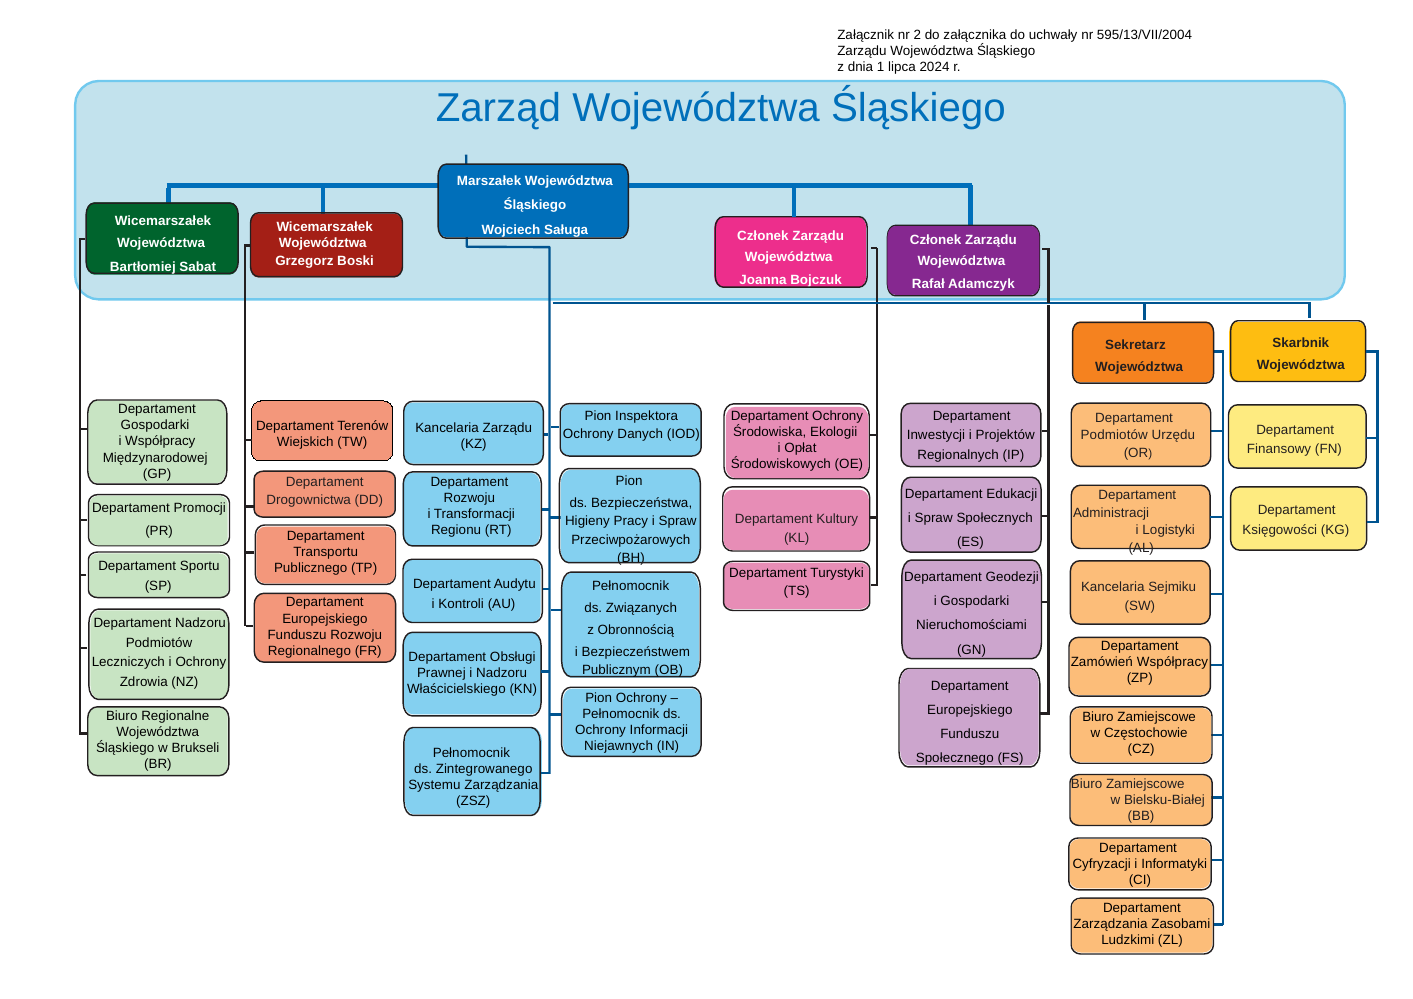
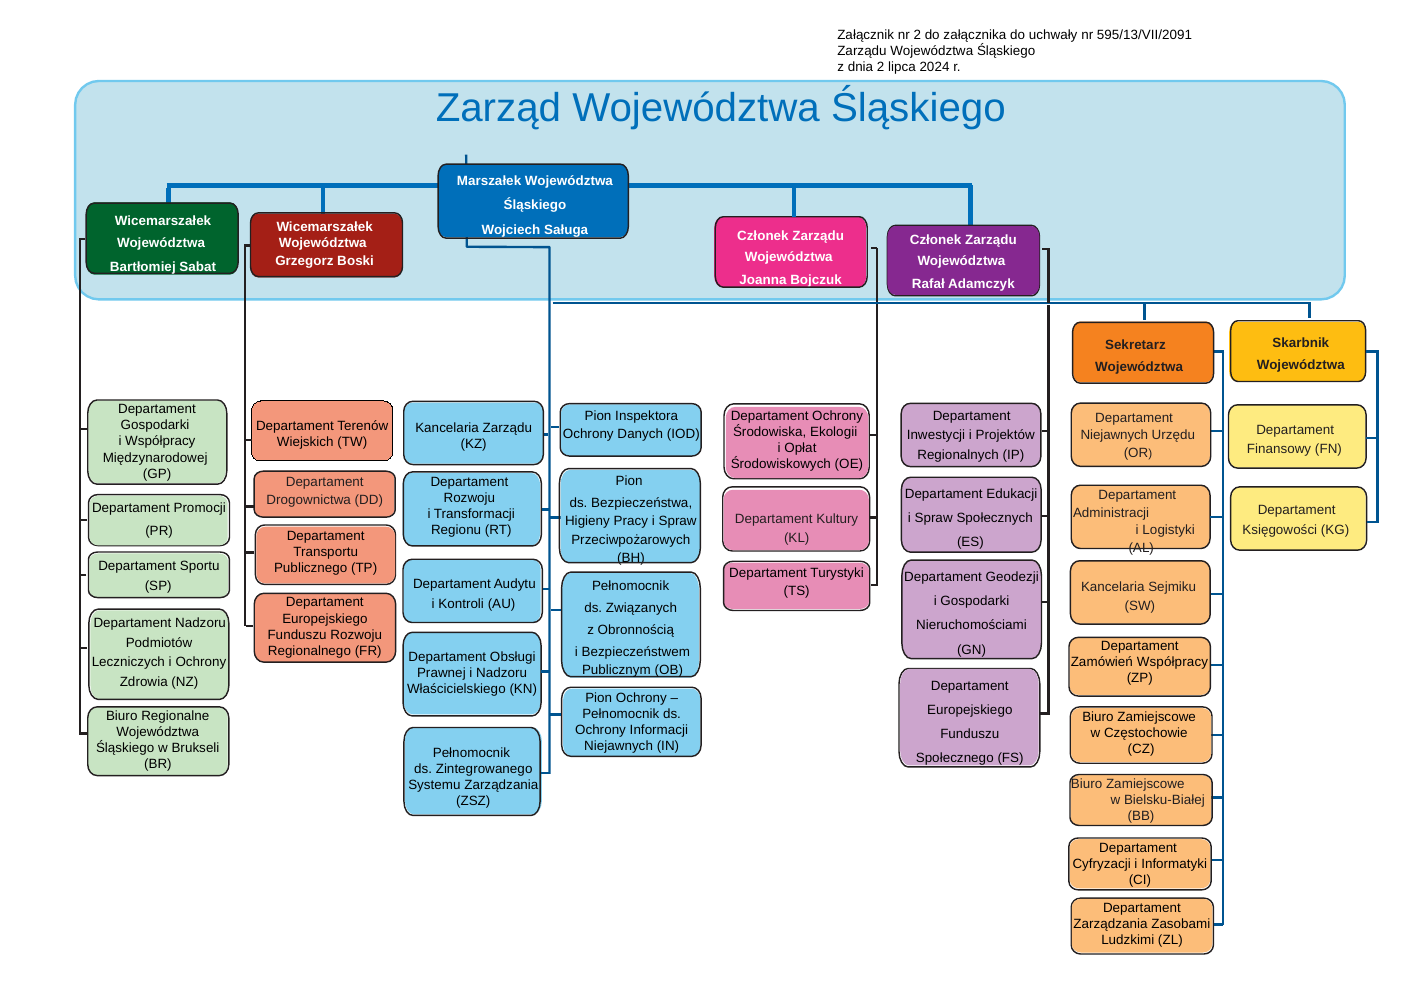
595/13/VII/2004: 595/13/VII/2004 -> 595/13/VII/2091 (1145, 35)
dnia 1: 1 -> 2 (881, 67)
Podmiotów: Podmiotów -> Niejawnych (1114, 435)
